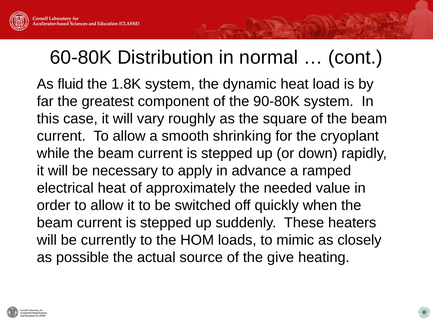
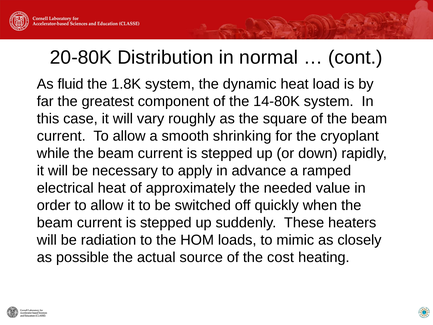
60-80K: 60-80K -> 20-80K (81, 57)
90-80K: 90-80K -> 14-80K (277, 101)
currently: currently -> radiation (109, 240)
give: give -> cost (281, 257)
